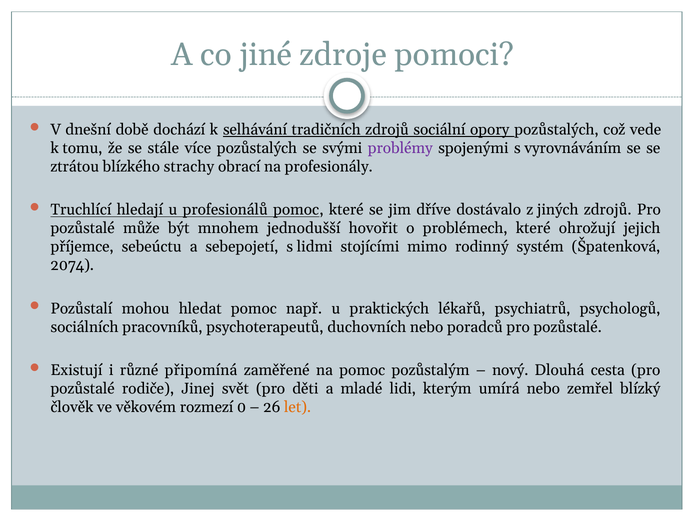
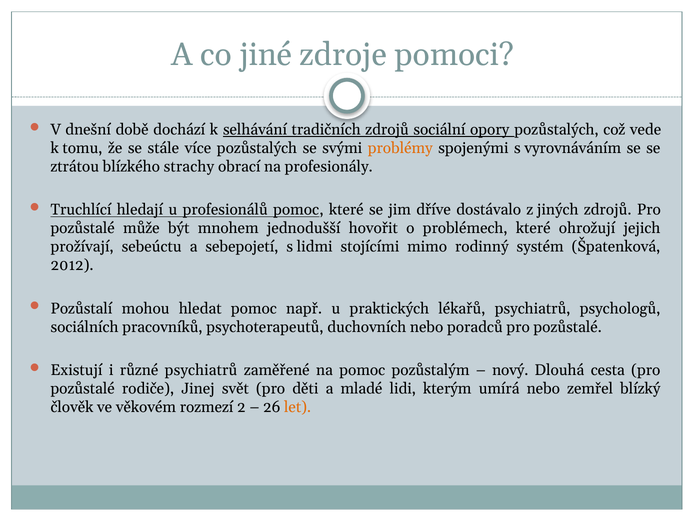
problémy colour: purple -> orange (400, 148)
příjemce: příjemce -> prožívají (82, 247)
2074: 2074 -> 2012 (72, 265)
různé připomíná: připomíná -> psychiatrů (201, 370)
0: 0 -> 2 (241, 407)
